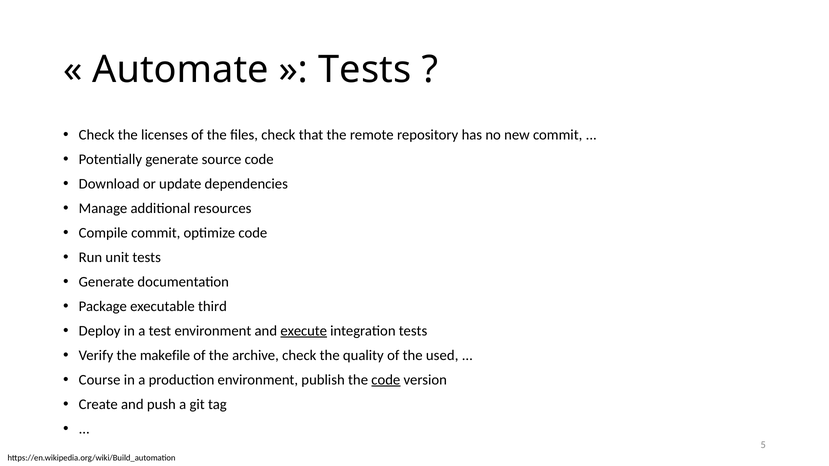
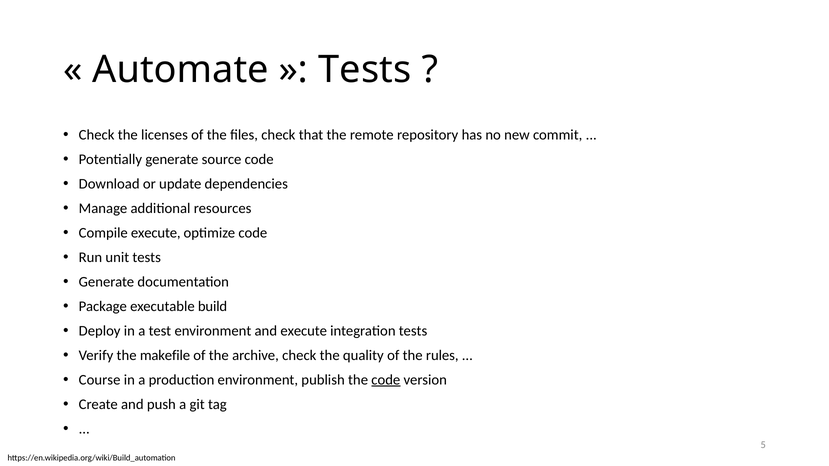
Compile commit: commit -> execute (156, 233)
third: third -> build (213, 307)
execute underline: present -> none (304, 331)
used: used -> rules (442, 356)
